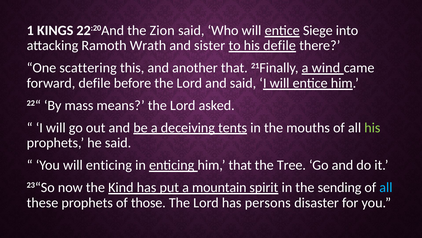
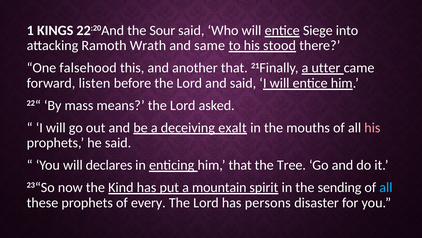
Zion: Zion -> Sour (162, 30)
sister: sister -> same (210, 46)
his defile: defile -> stood (280, 46)
scattering: scattering -> falsehood (88, 68)
wind: wind -> utter (326, 68)
forward defile: defile -> listen (94, 83)
tents: tents -> exalt (232, 127)
his colour: light green -> pink (372, 127)
will enticing: enticing -> declares (109, 165)
those: those -> every (148, 202)
